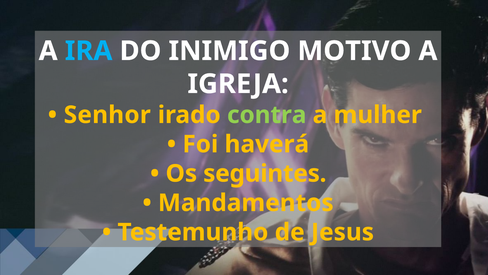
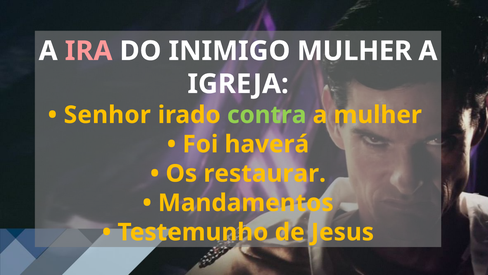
IRA colour: light blue -> pink (89, 51)
INIMIGO MOTIVO: MOTIVO -> MULHER (355, 51)
seguintes: seguintes -> restaurar (265, 173)
